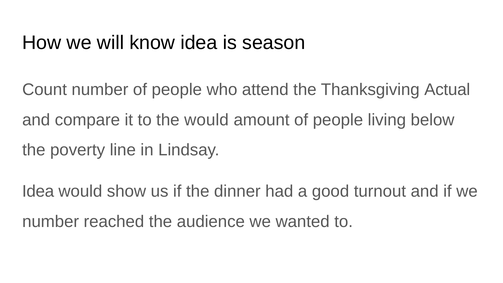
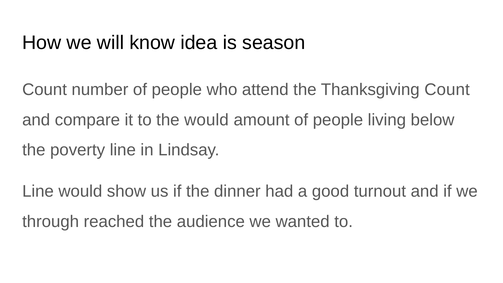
Thanksgiving Actual: Actual -> Count (447, 90)
Idea: Idea -> Line (38, 191)
number: number -> through (51, 222)
